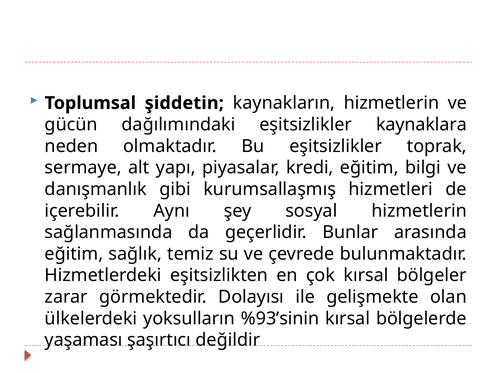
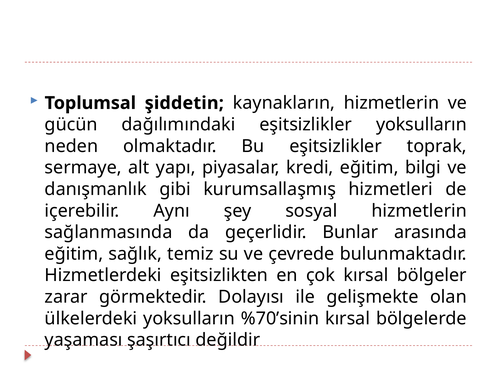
eşitsizlikler kaynaklara: kaynaklara -> yoksulların (421, 125)
%93’sinin: %93’sinin -> %70’sinin (280, 318)
